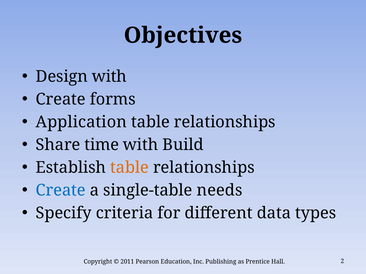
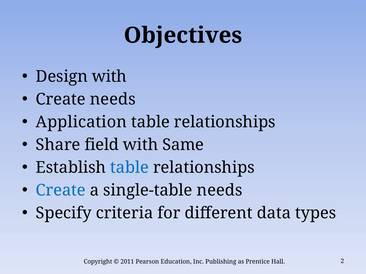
Create forms: forms -> needs (113, 100)
time: time -> field (102, 145)
Build: Build -> Same (183, 145)
table colour: orange -> blue (129, 168)
